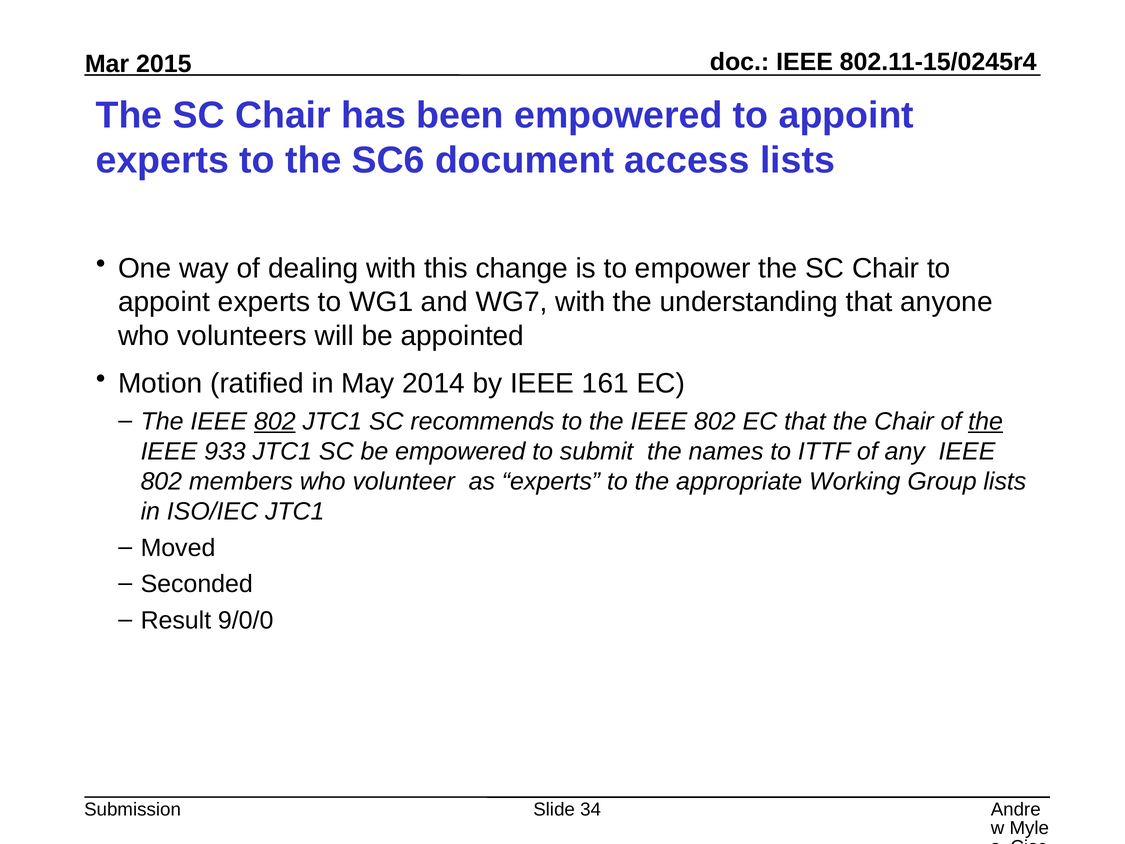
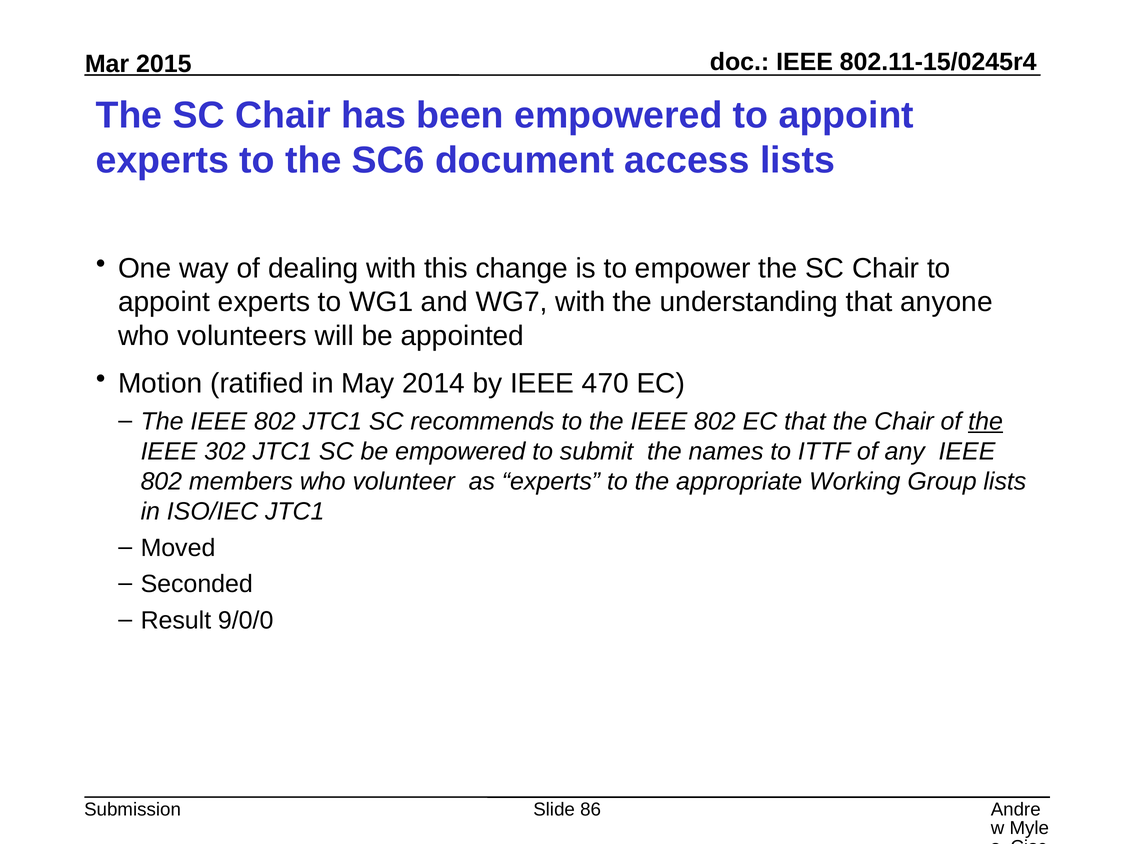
161: 161 -> 470 (605, 384)
802 underline: present -> none (275, 421)
933: 933 -> 302 (225, 451)
34: 34 -> 86 (591, 809)
